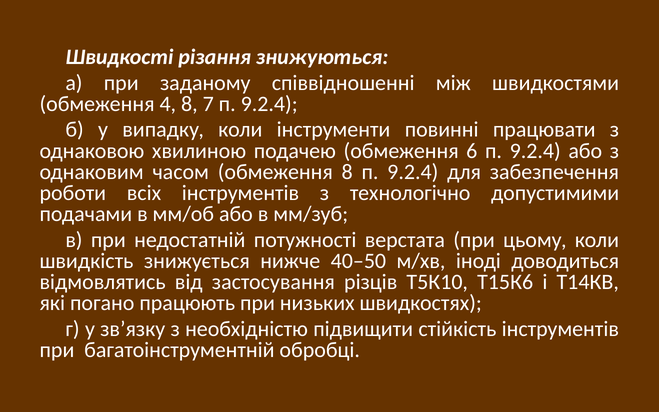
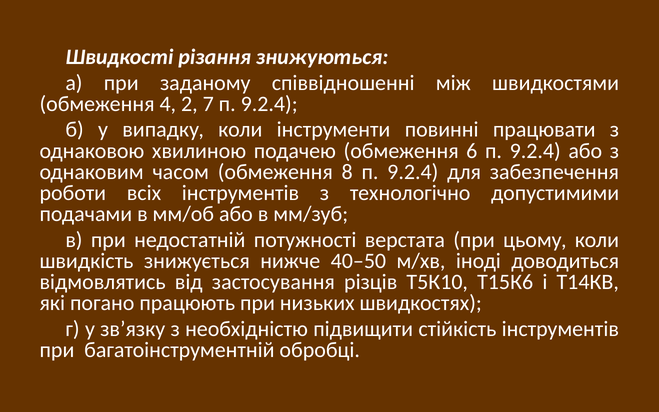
4 8: 8 -> 2 (189, 104)
